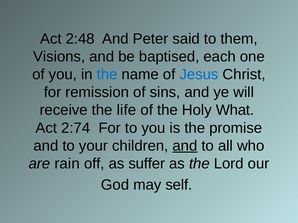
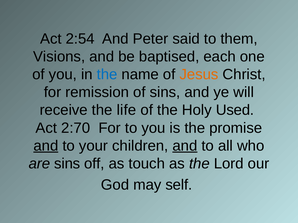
2:48: 2:48 -> 2:54 (80, 39)
Jesus colour: blue -> orange (199, 75)
What: What -> Used (235, 110)
2:74: 2:74 -> 2:70 (76, 128)
and underline: none -> present (46, 146)
are rain: rain -> sins (67, 164)
suffer: suffer -> touch (147, 164)
